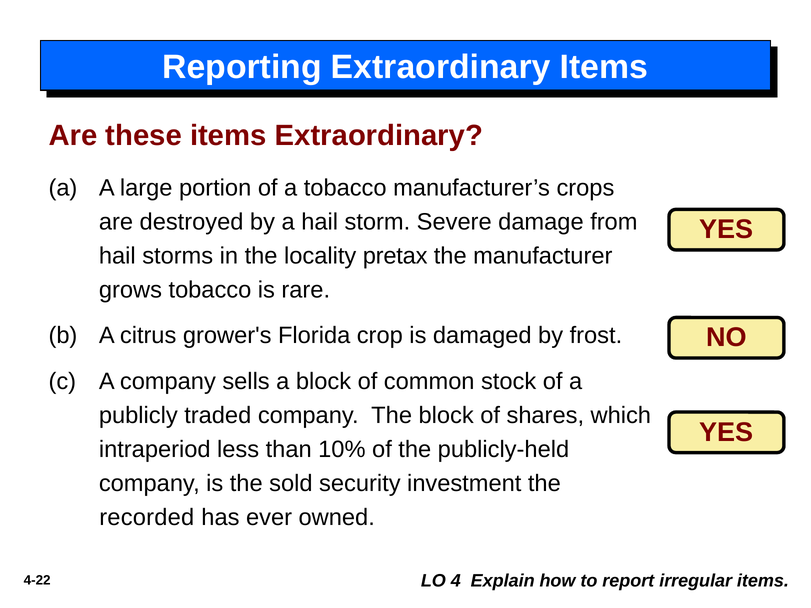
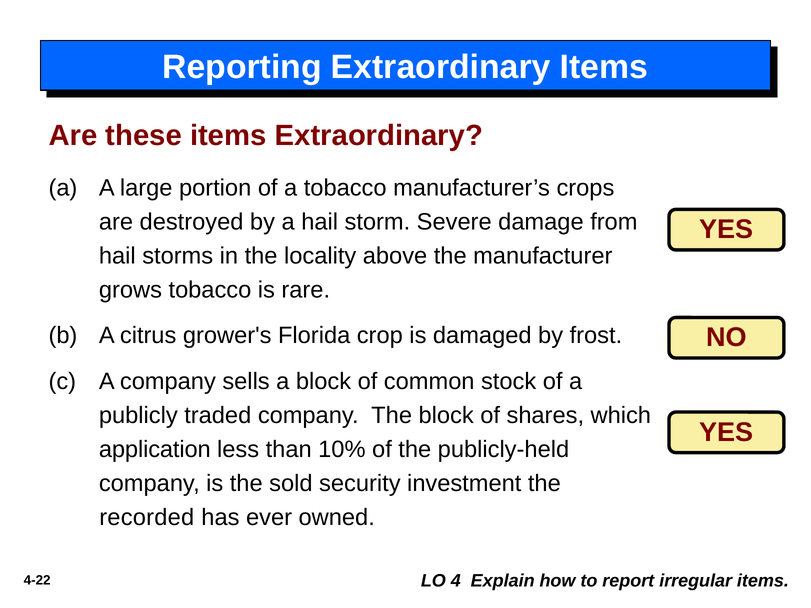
pretax: pretax -> above (395, 256)
intraperiod: intraperiod -> application (155, 450)
